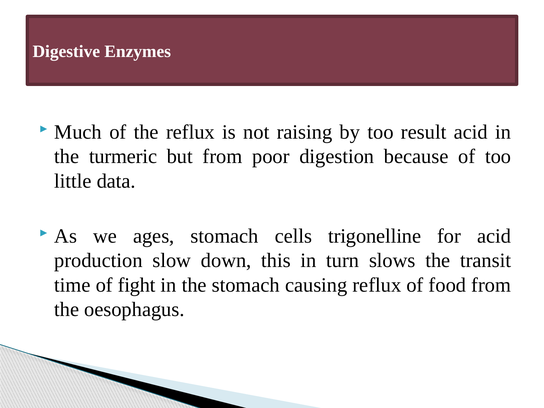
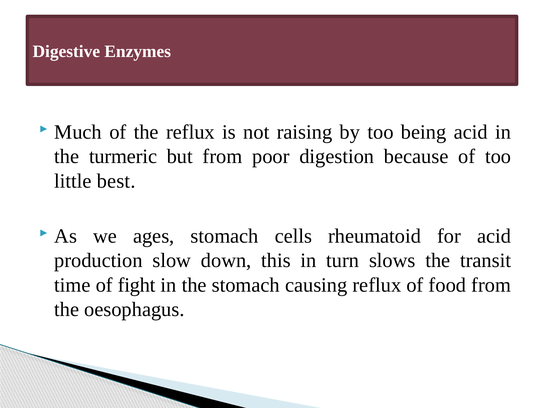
result: result -> being (424, 132)
data: data -> best (116, 181)
trigonelline: trigonelline -> rheumatoid (375, 236)
